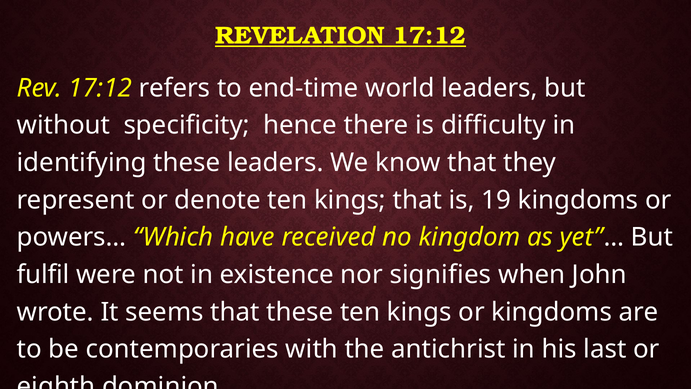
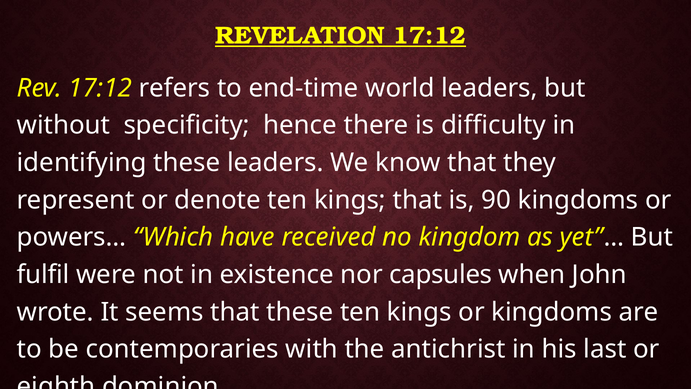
19: 19 -> 90 (496, 200)
signifies: signifies -> capsules (441, 275)
